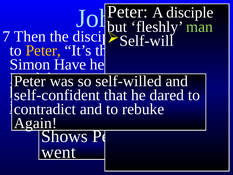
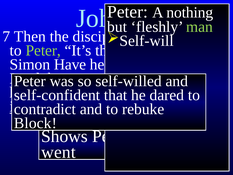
disciple: disciple -> nothing (190, 12)
Peter colour: yellow -> light green (43, 50)
Again: Again -> Block (35, 123)
